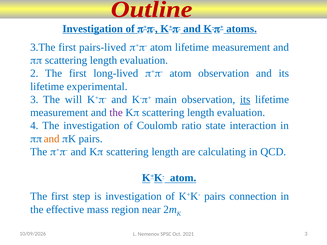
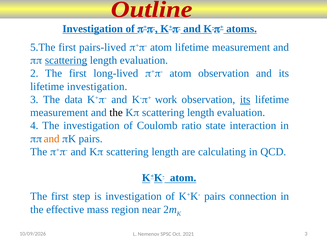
3.The: 3.The -> 5.The (43, 47)
scattering underline: none -> present (66, 60)
lifetime experimental: experimental -> investigation (97, 86)
will: will -> data (74, 100)
main: main -> work (166, 100)
the colour: purple -> black (116, 113)
